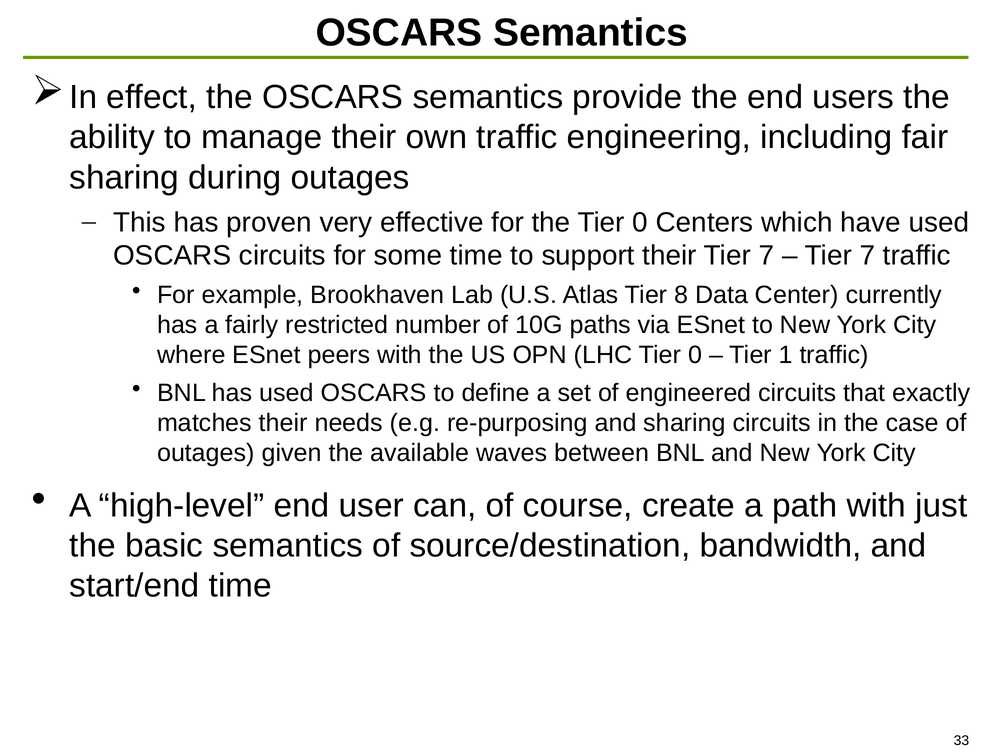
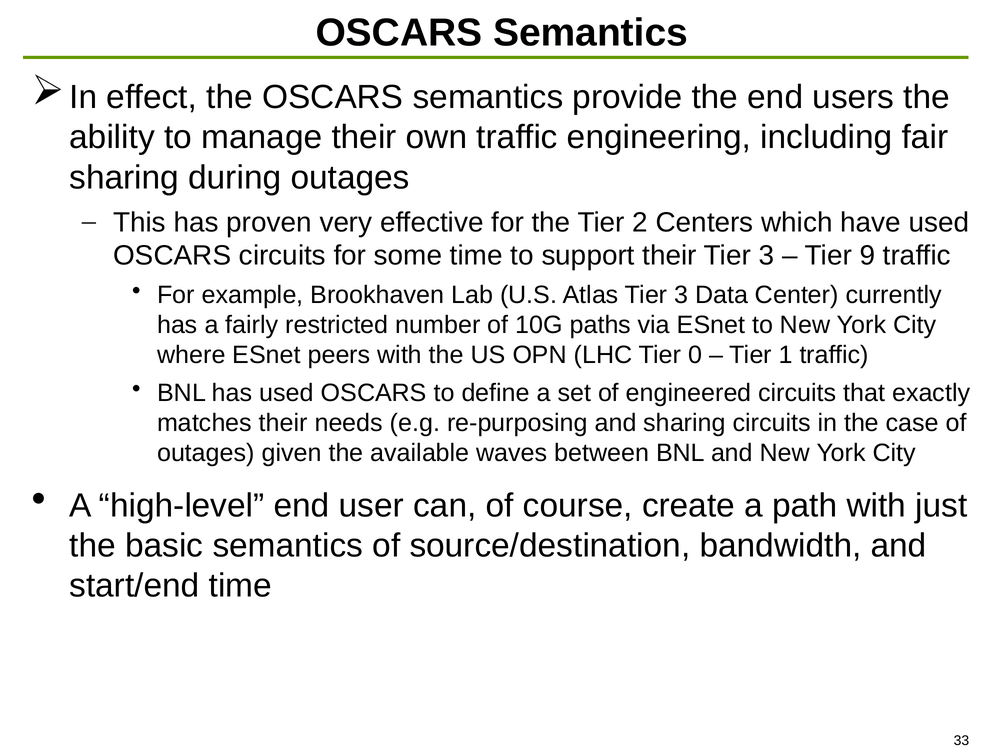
the Tier 0: 0 -> 2 (640, 222)
their Tier 7: 7 -> 3 (766, 256)
7: 7 -> 9 (867, 256)
Atlas Tier 8: 8 -> 3 (681, 295)
